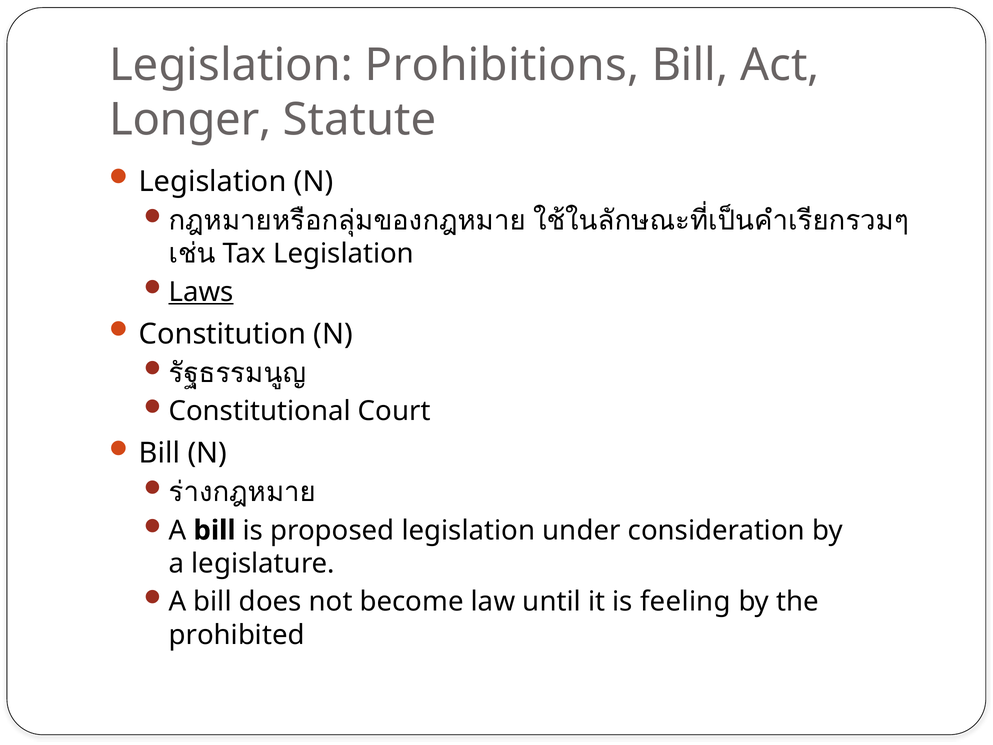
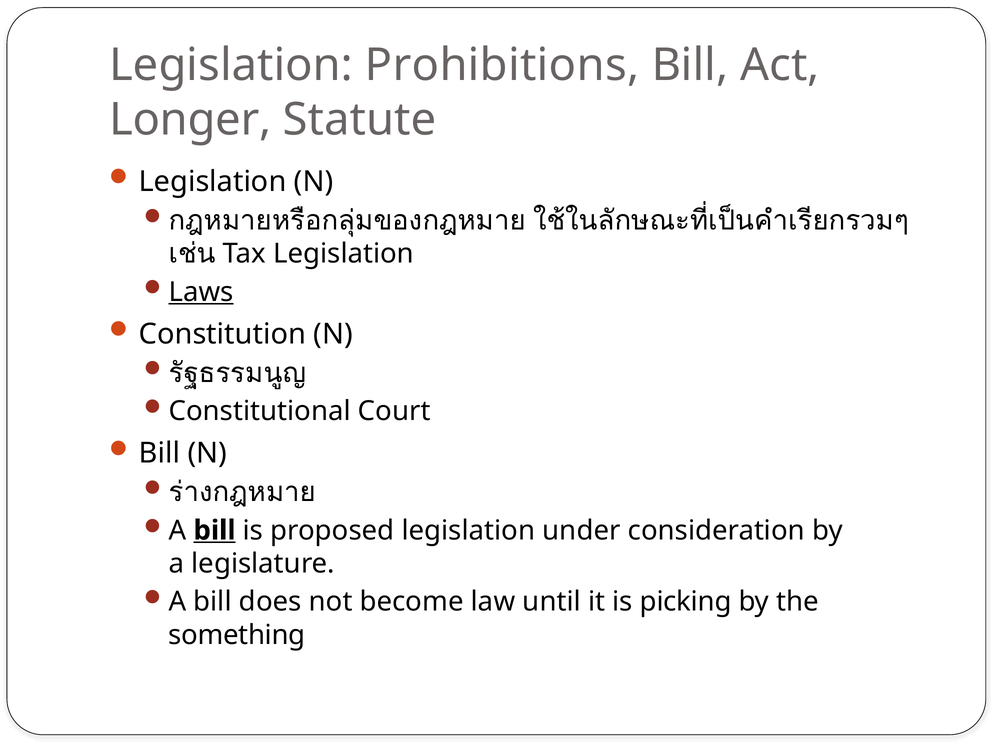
bill underline: none -> present (215, 530)
feeling: feeling -> picking (686, 602)
prohibited: prohibited -> something (237, 635)
